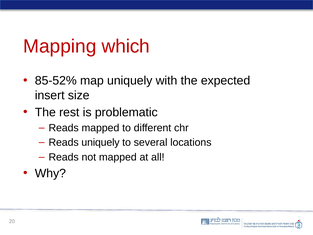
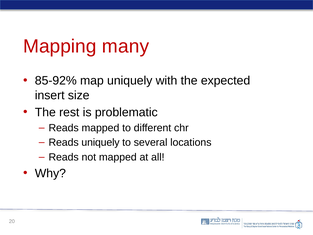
which: which -> many (126, 46)
85-52%: 85-52% -> 85-92% (56, 81)
